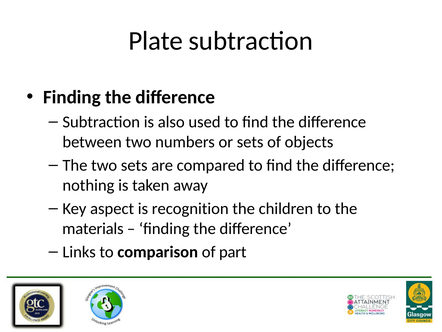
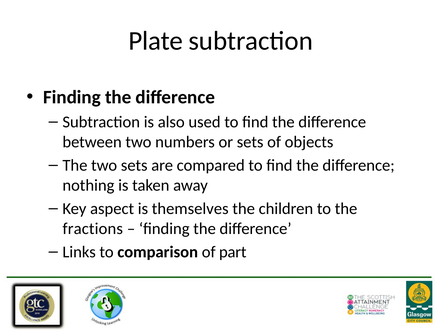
recognition: recognition -> themselves (190, 208)
materials: materials -> fractions (93, 228)
